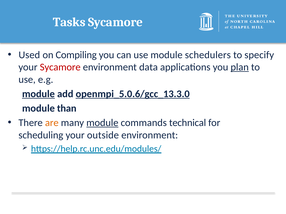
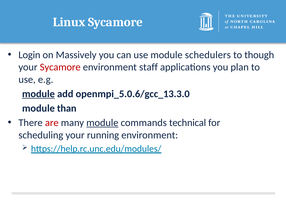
Tasks: Tasks -> Linux (69, 22)
Used: Used -> Login (29, 55)
Compiling: Compiling -> Massively (76, 55)
specify: specify -> though (259, 55)
data: data -> staff (148, 67)
plan underline: present -> none (240, 67)
openmpi_5.0.6/gcc_13.3.0 underline: present -> none (133, 94)
are colour: orange -> red (52, 123)
outside: outside -> running (103, 135)
